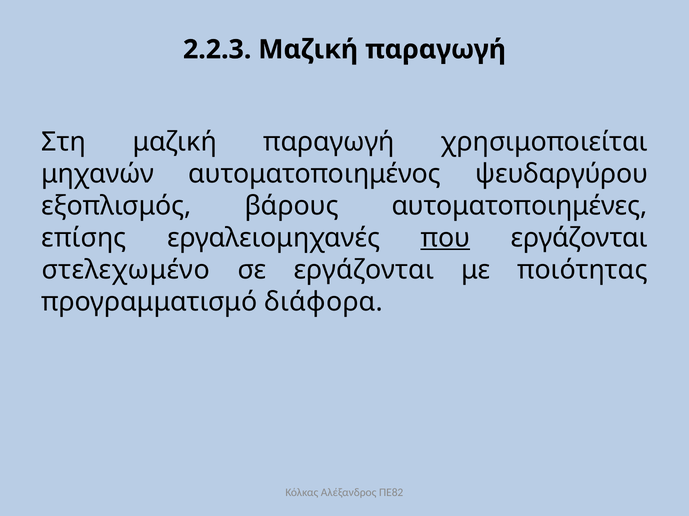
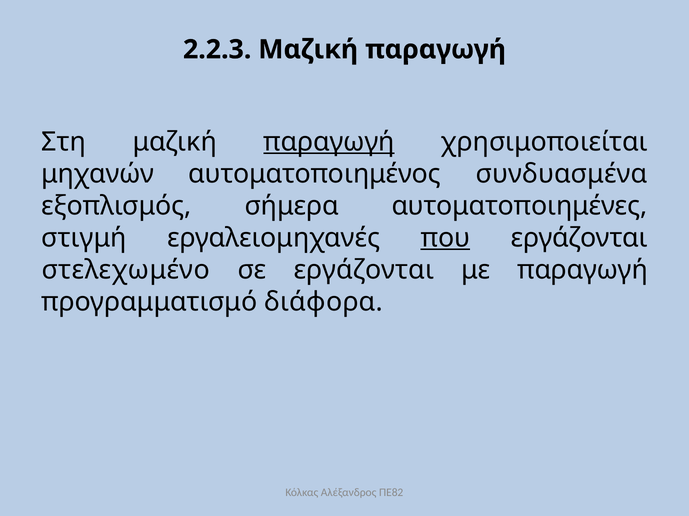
παραγωγή underline: none -> present (329, 142)
ψευδαργύρου: ψευδαργύρου -> συνδυασμένα (562, 174)
βάρους: βάρους -> σήμερα (292, 206)
επίσης: επίσης -> στιγμή (84, 238)
με ποιότητας: ποιότητας -> παραγωγή (583, 270)
